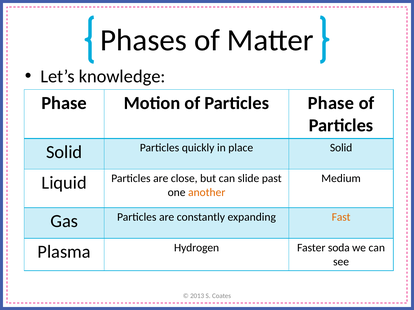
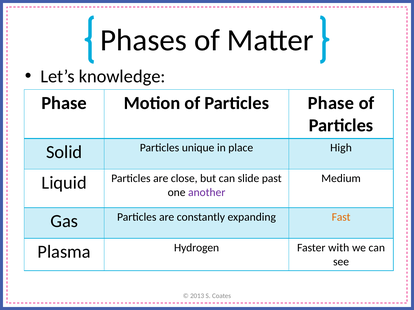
quickly: quickly -> unique (198, 148)
place Solid: Solid -> High (341, 148)
another colour: orange -> purple (207, 193)
soda: soda -> with (339, 248)
